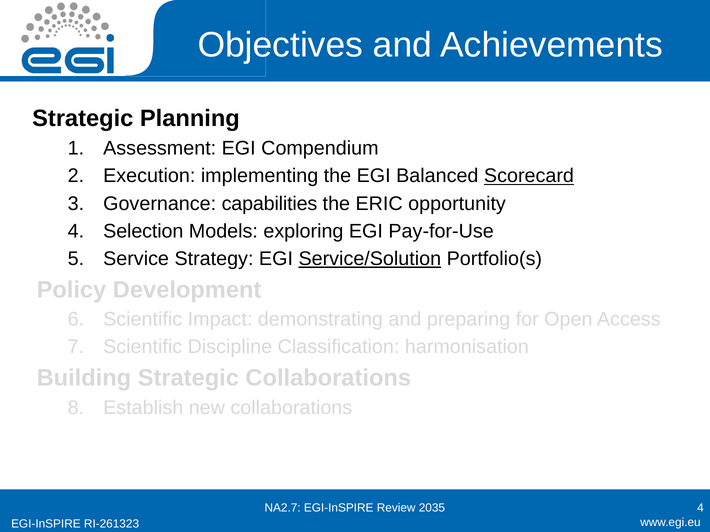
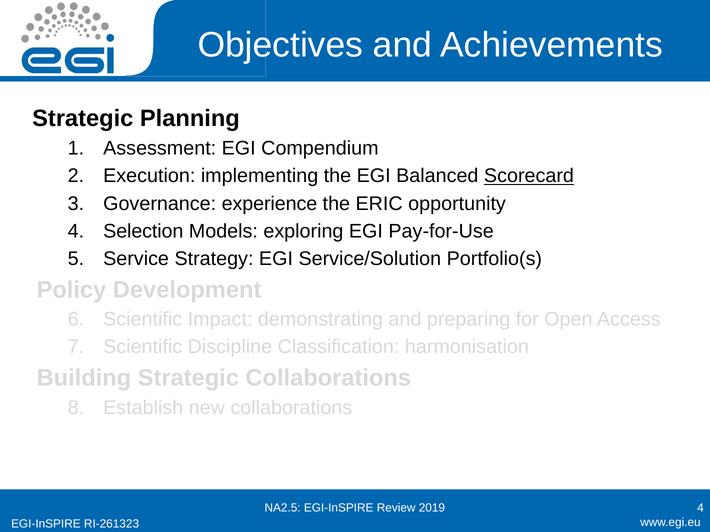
capabilities: capabilities -> experience (269, 204)
Service/Solution underline: present -> none (370, 259)
NA2.7: NA2.7 -> NA2.5 (283, 509)
2035: 2035 -> 2019 (432, 509)
